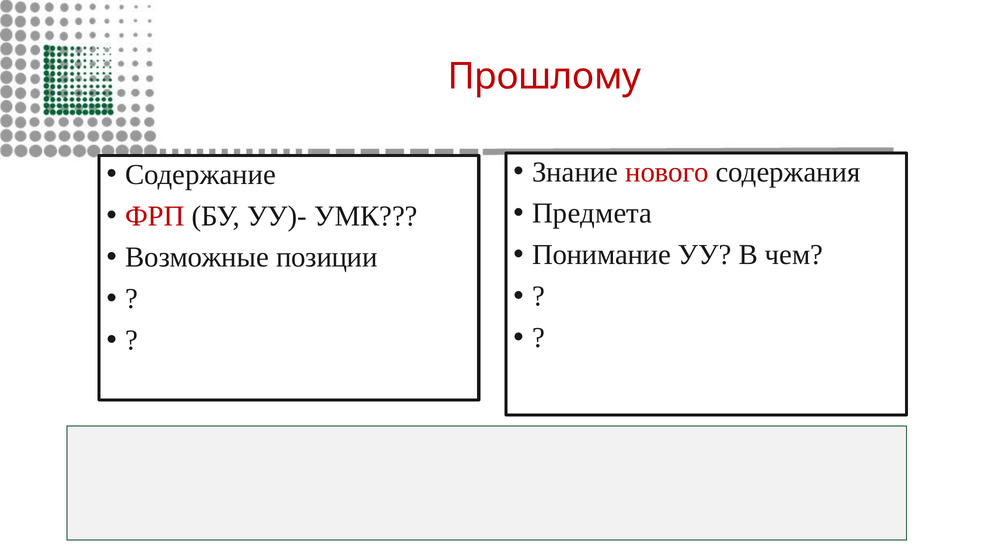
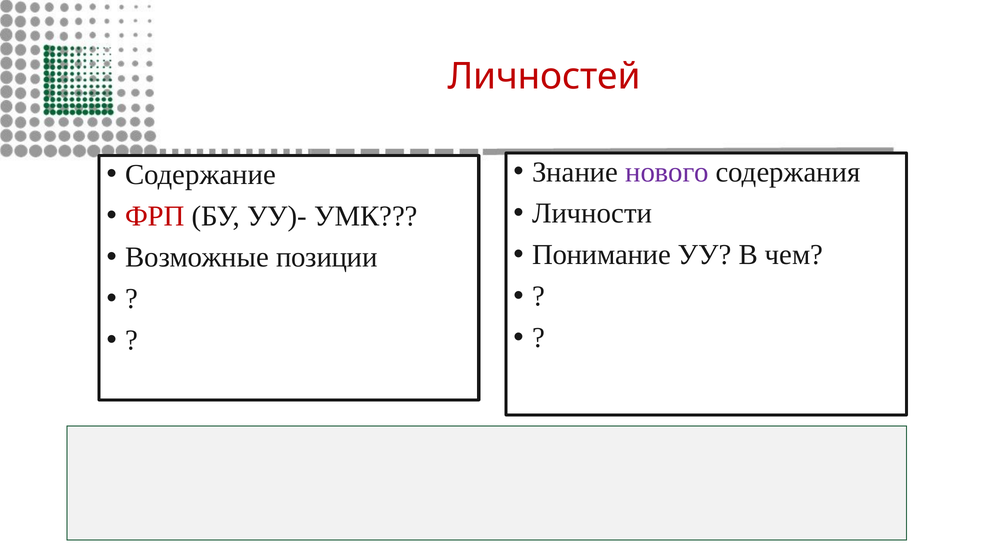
Прошлому: Прошлому -> Личностей (544, 76)
нового colour: red -> purple (667, 172)
Предмета: Предмета -> Личности (592, 213)
